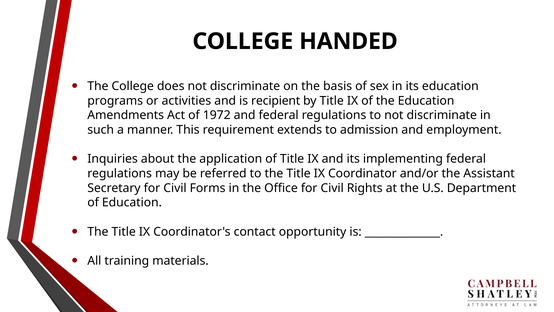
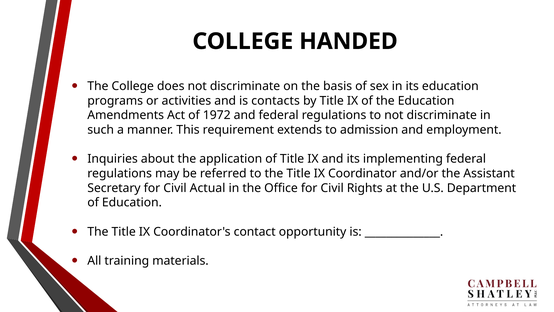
recipient: recipient -> contacts (276, 101)
Forms: Forms -> Actual (208, 188)
